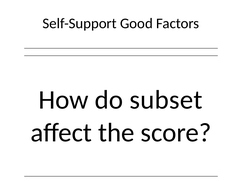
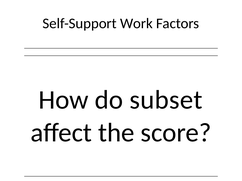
Good: Good -> Work (136, 23)
